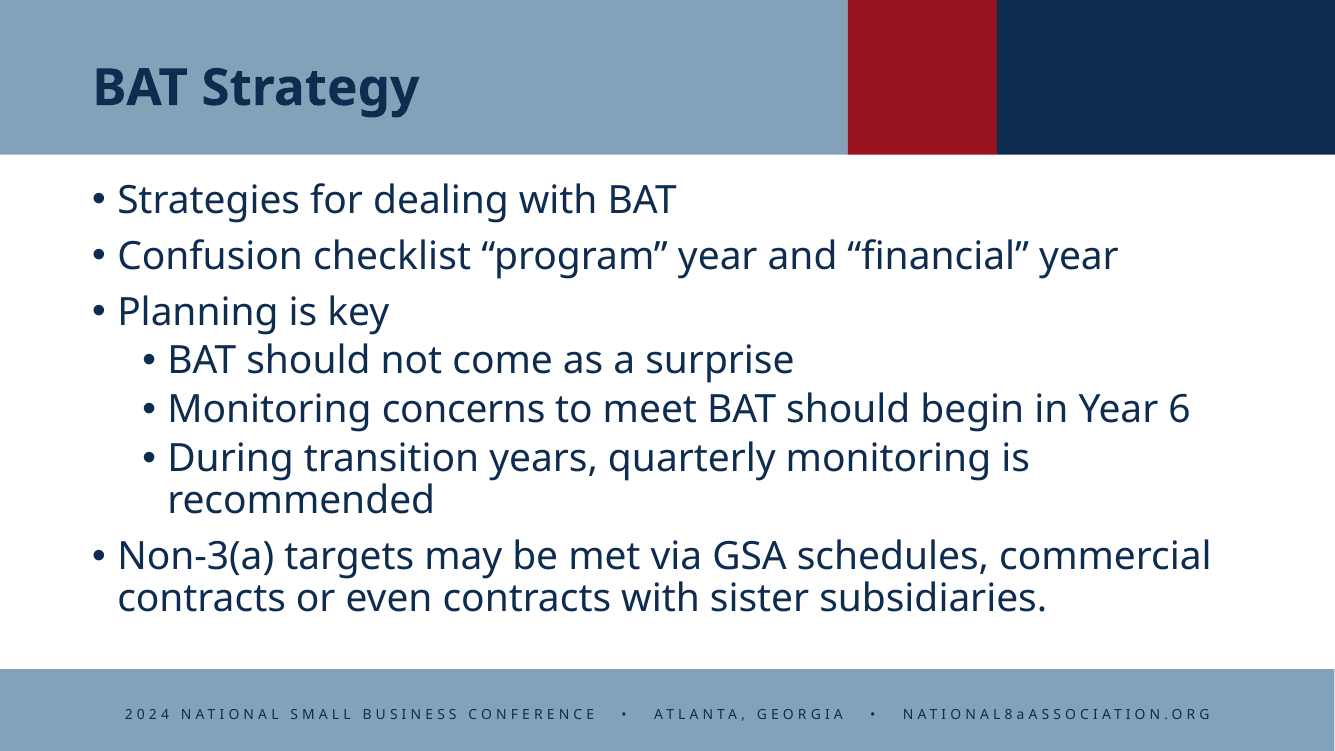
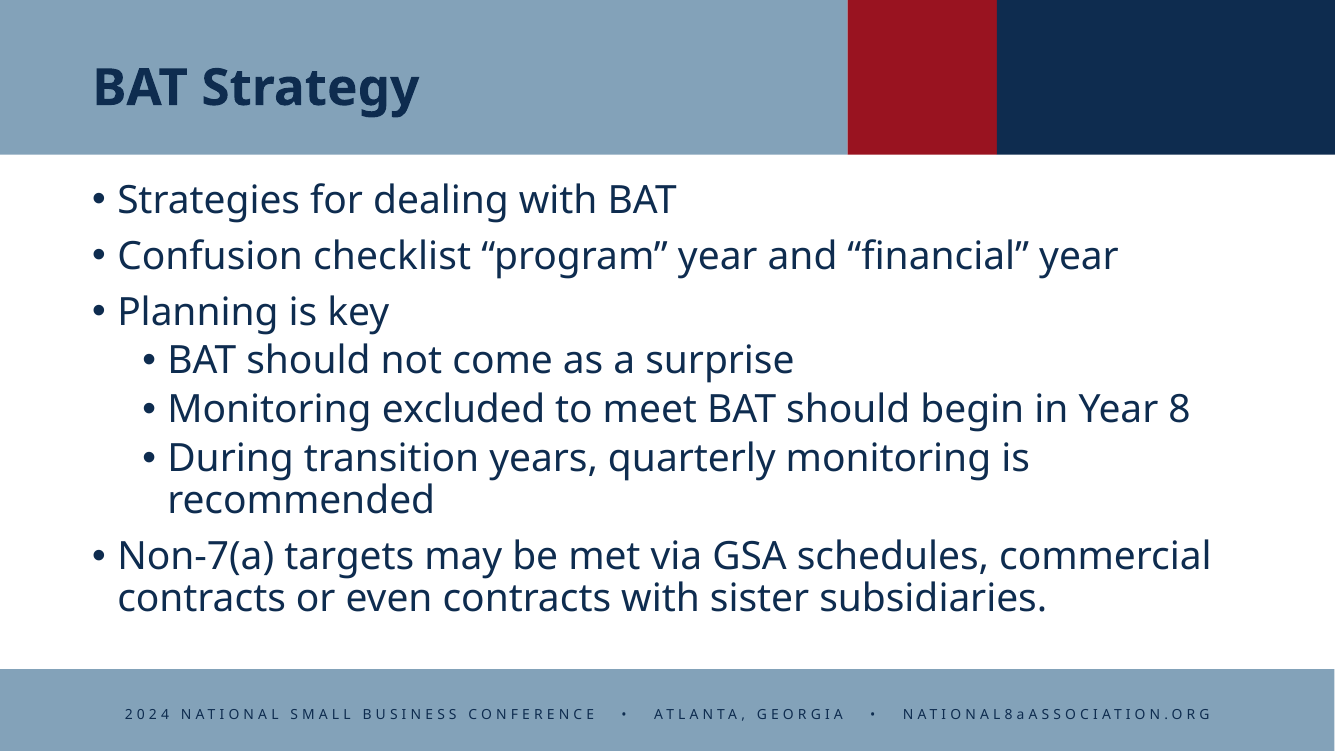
concerns: concerns -> excluded (464, 410)
Year 6: 6 -> 8 (1180, 410)
Non-3(a: Non-3(a -> Non-7(a (196, 557)
